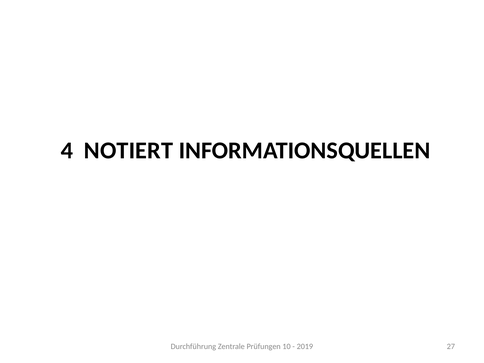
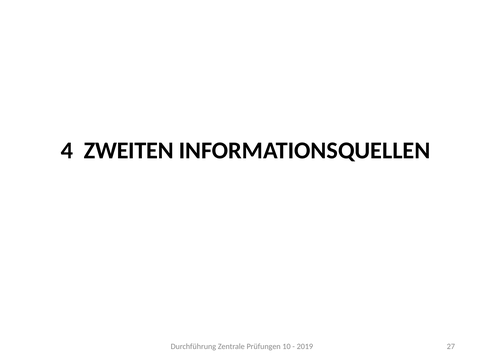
NOTIERT: NOTIERT -> ZWEITEN (129, 151)
